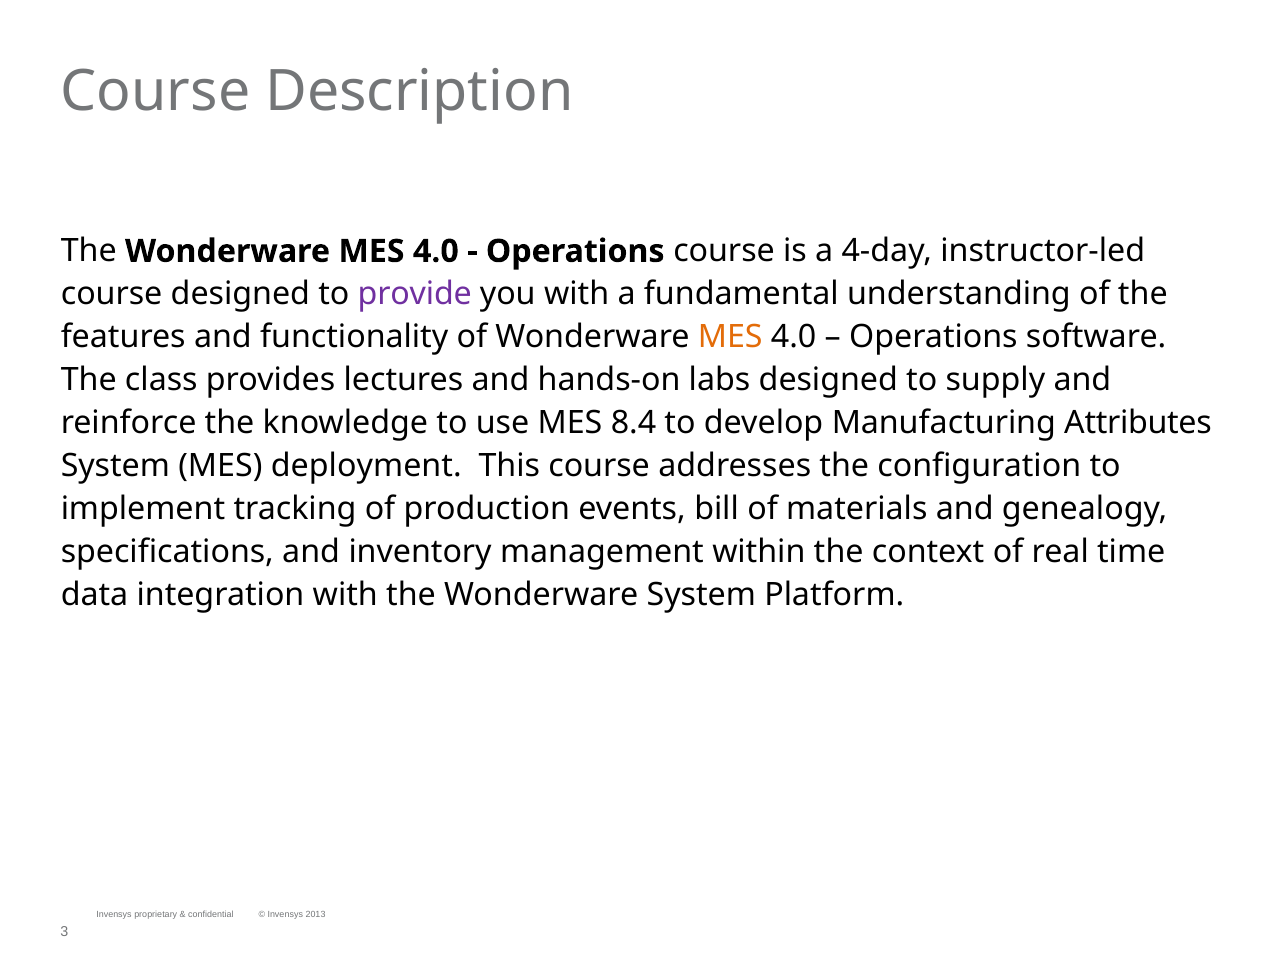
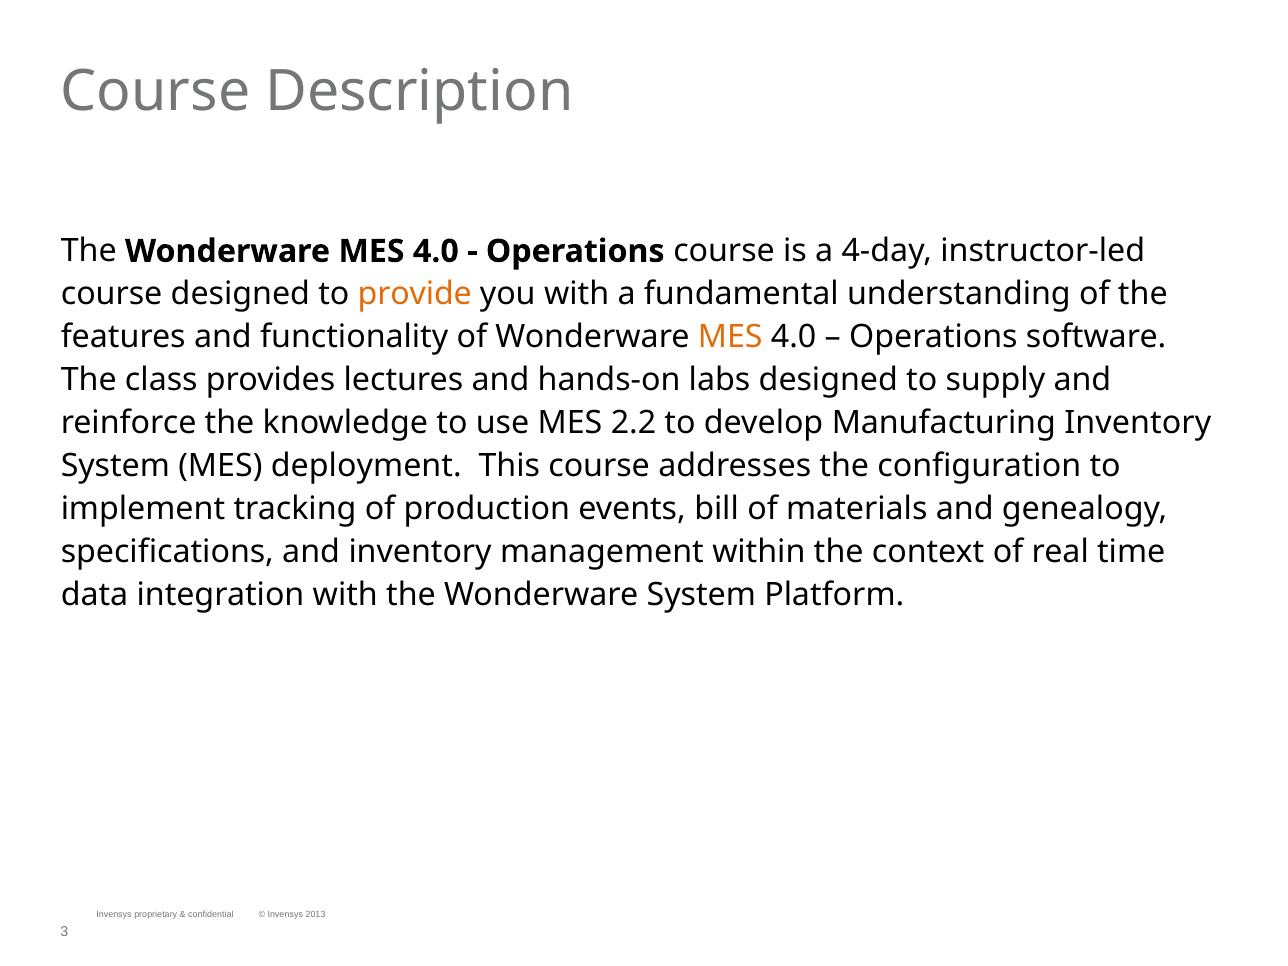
provide colour: purple -> orange (415, 294)
8.4: 8.4 -> 2.2 (634, 423)
Manufacturing Attributes: Attributes -> Inventory (1138, 423)
